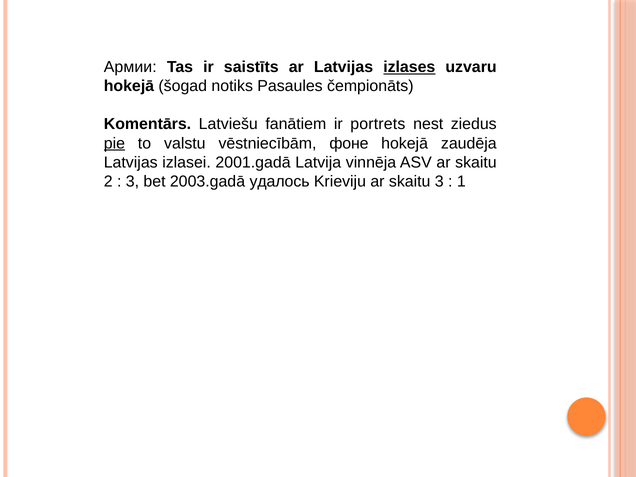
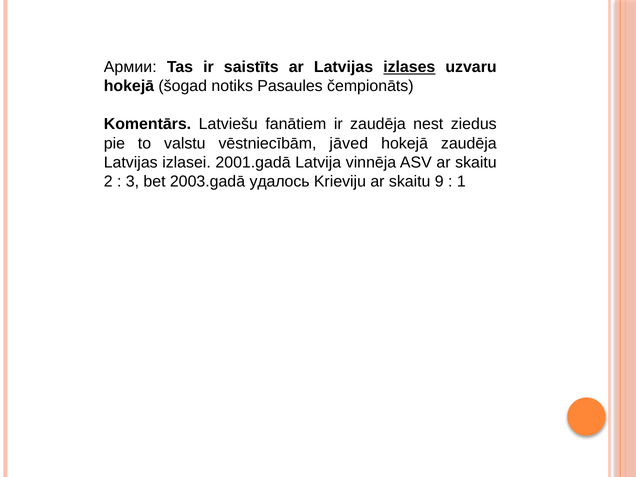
ir portrets: portrets -> zaudēja (378, 124)
pie underline: present -> none (114, 143)
фоне: фоне -> jāved (349, 143)
skaitu 3: 3 -> 9 (439, 181)
